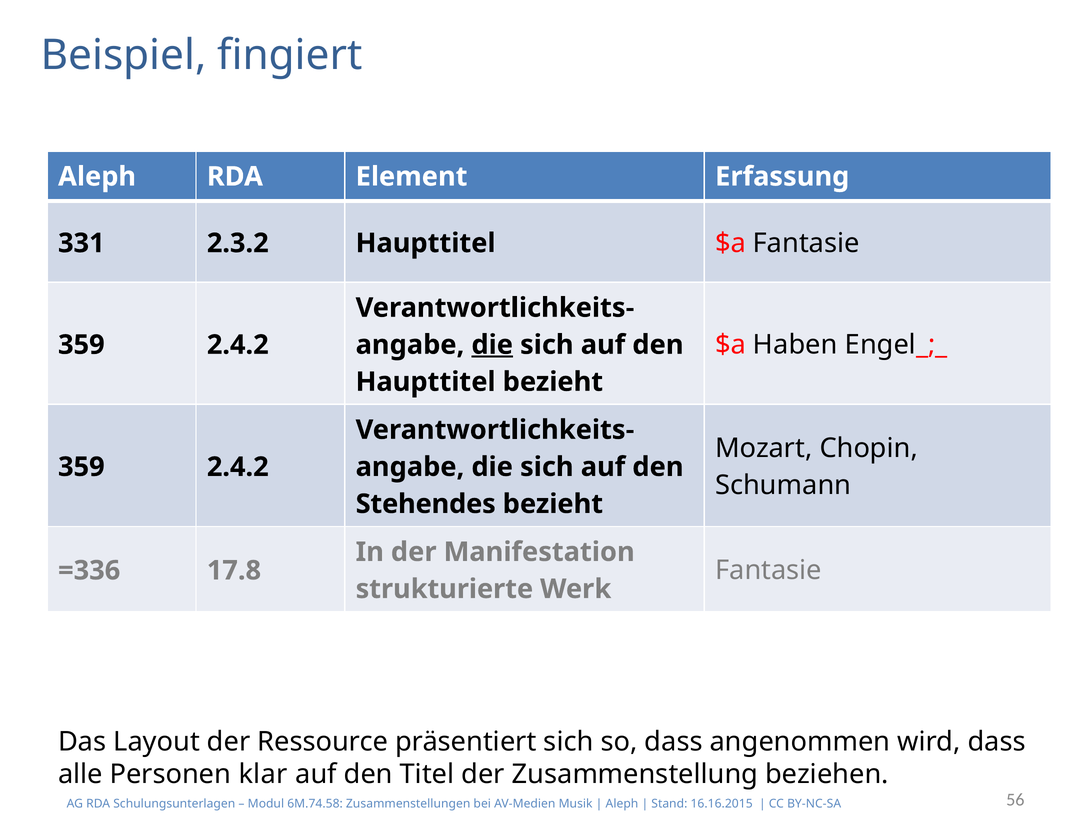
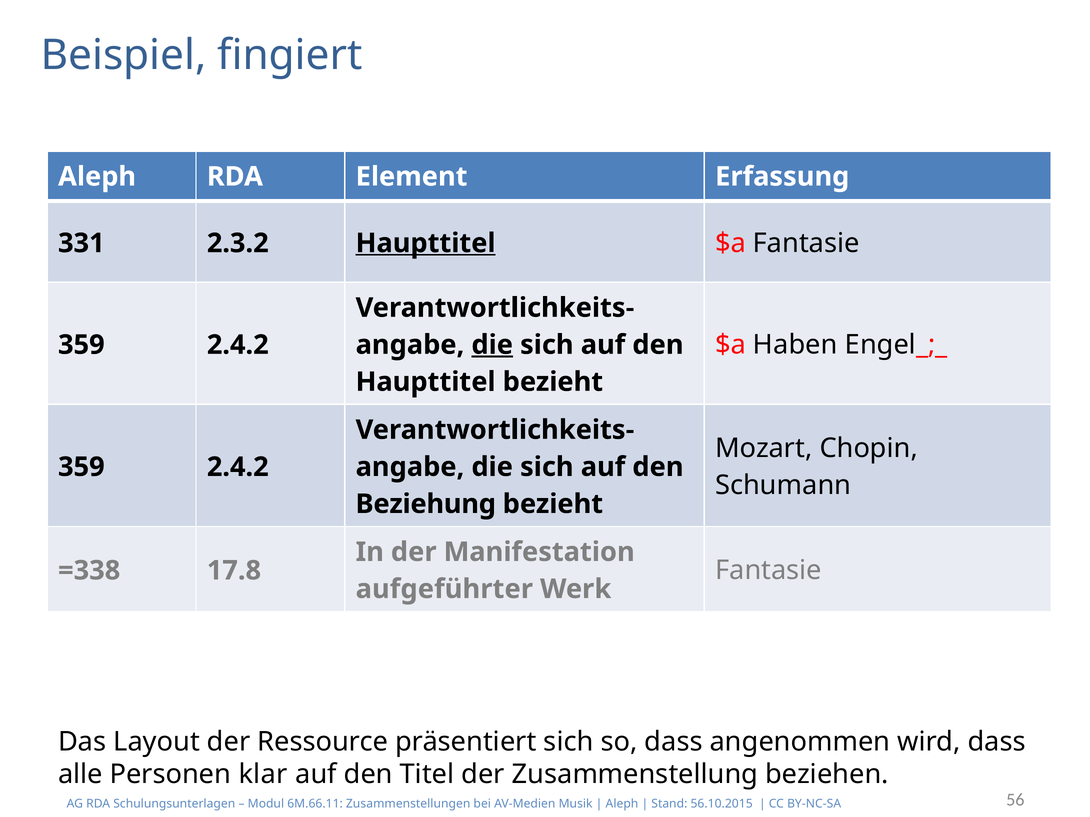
Haupttitel underline: none -> present (426, 243)
Stehendes: Stehendes -> Beziehung (426, 504)
=336: =336 -> =338 (89, 571)
strukturierte: strukturierte -> aufgeführter (444, 589)
6M.74.58: 6M.74.58 -> 6M.66.11 (315, 804)
16.16.2015: 16.16.2015 -> 56.10.2015 (722, 804)
